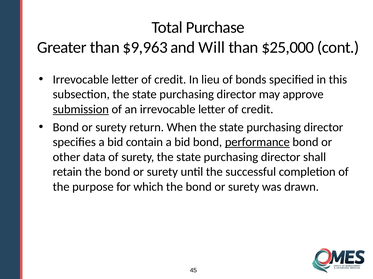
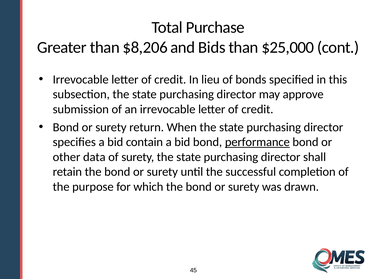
$9,963: $9,963 -> $8,206 (145, 47)
Will: Will -> Bids (212, 47)
submission underline: present -> none (81, 109)
